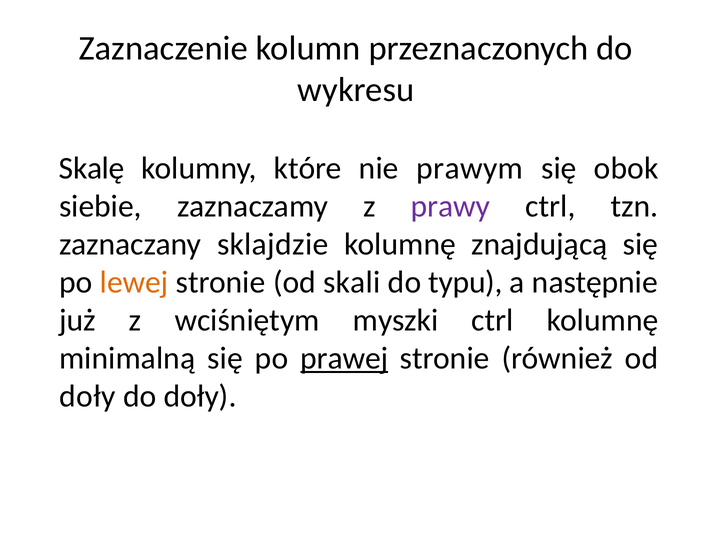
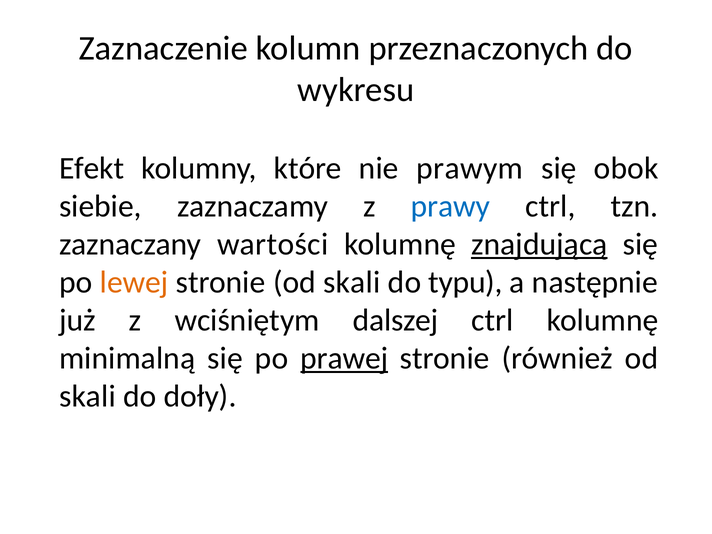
Skalę: Skalę -> Efekt (92, 168)
prawy colour: purple -> blue (451, 206)
sklajdzie: sklajdzie -> wartości (273, 244)
znajdującą underline: none -> present (539, 244)
myszki: myszki -> dalszej (396, 320)
doły: doły -> skali (87, 396)
